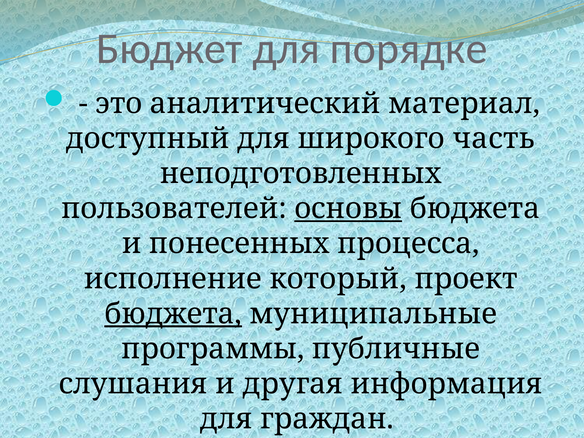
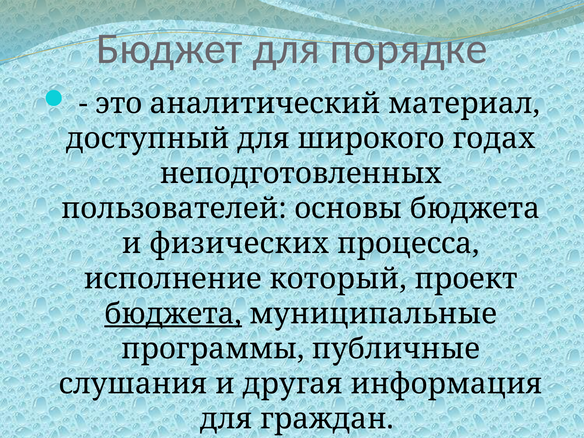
часть: часть -> годах (494, 139)
основы underline: present -> none (348, 209)
понесенных: понесенных -> физических (239, 244)
